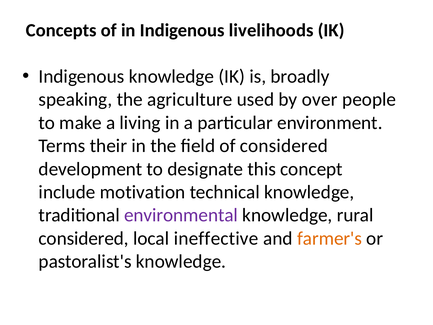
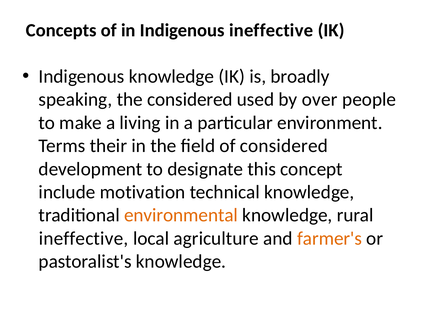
Indigenous livelihoods: livelihoods -> ineffective (271, 30)
the agriculture: agriculture -> considered (190, 100)
environmental colour: purple -> orange (181, 215)
considered: considered -> ineffective (84, 238)
ineffective: ineffective -> agriculture (216, 238)
